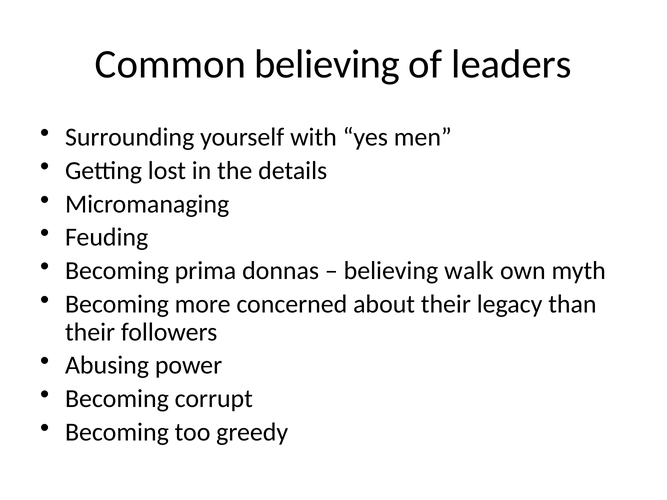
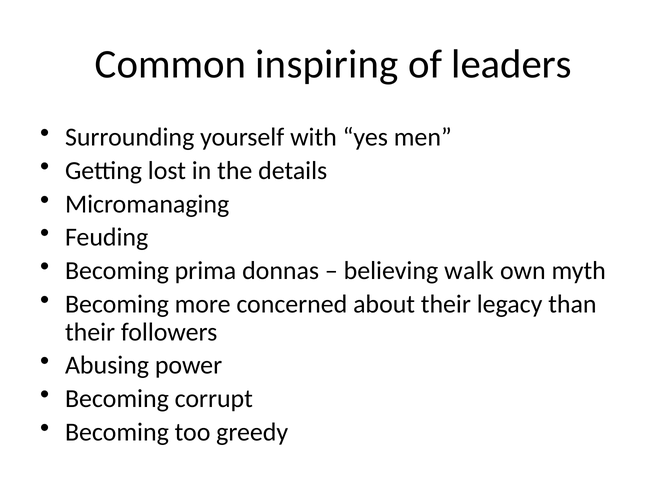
Common believing: believing -> inspiring (327, 65)
